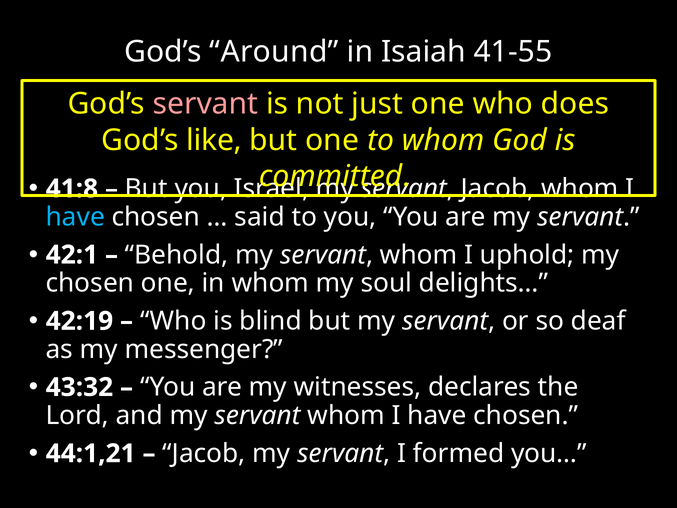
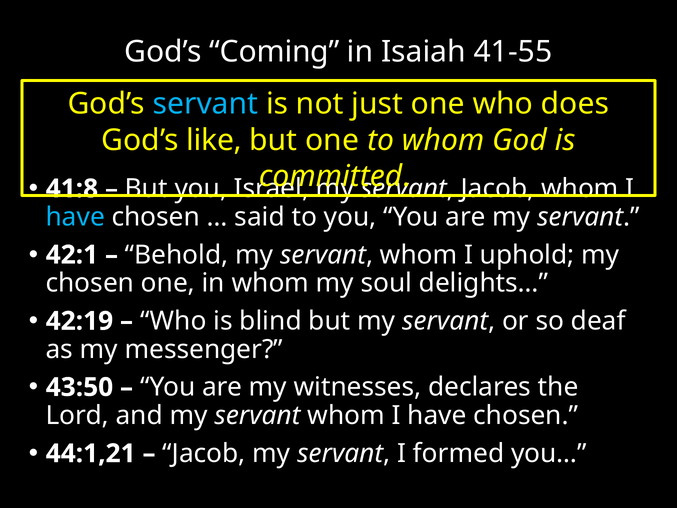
Around: Around -> Coming (274, 52)
servant colour: pink -> light blue (205, 104)
43:32: 43:32 -> 43:50 (79, 387)
